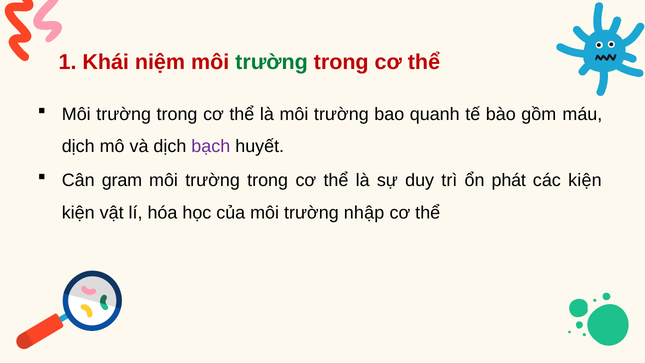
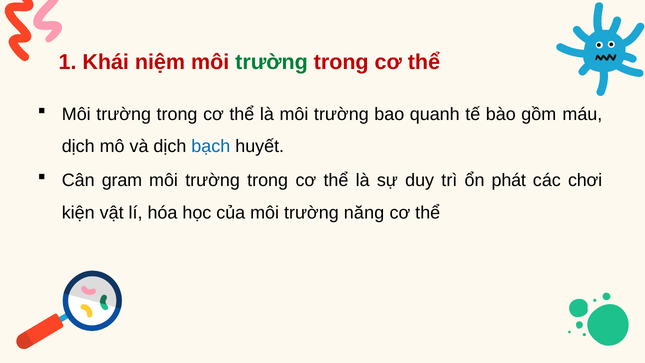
bạch colour: purple -> blue (211, 146)
các kiện: kiện -> chơi (585, 180)
nhập: nhập -> năng (364, 213)
